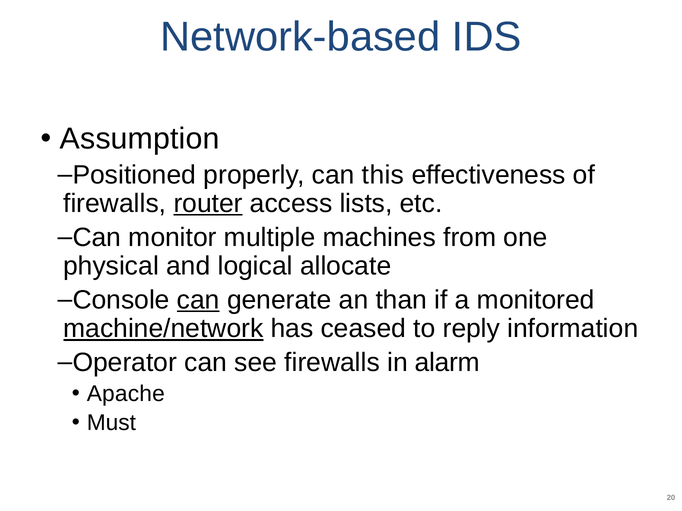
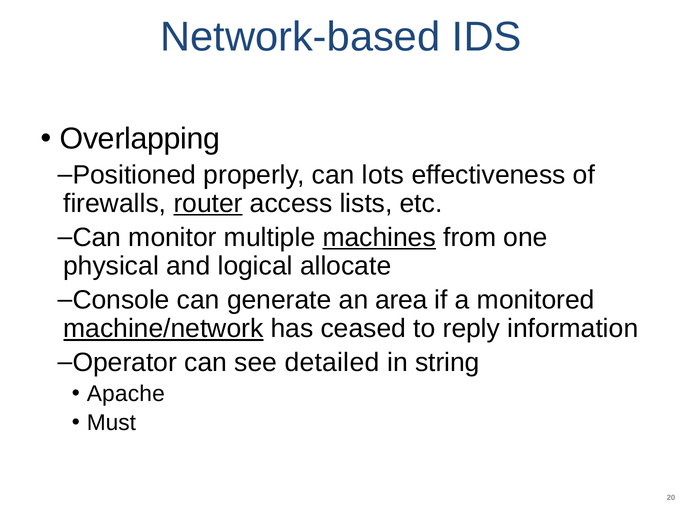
Assumption: Assumption -> Overlapping (140, 139)
this: this -> lots (383, 175)
machines underline: none -> present (379, 238)
can underline: present -> none (198, 300)
than: than -> area (401, 300)
see firewalls: firewalls -> detailed (332, 363)
alarm: alarm -> string (447, 363)
